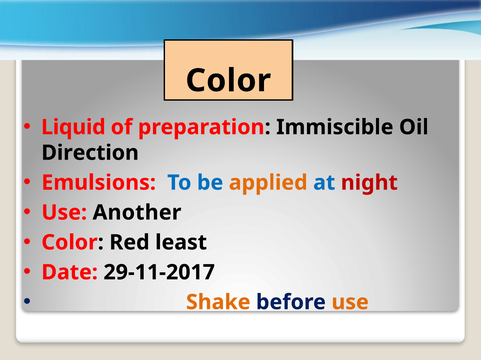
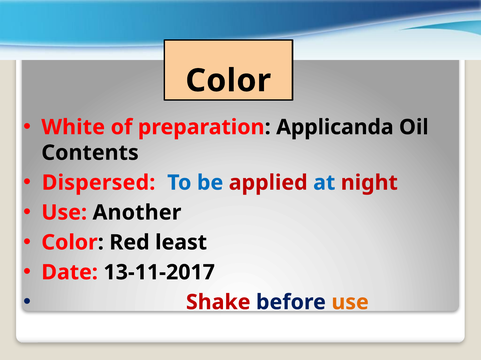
Liquid: Liquid -> White (73, 127)
Immiscible: Immiscible -> Applicanda (335, 127)
Direction: Direction -> Contents (90, 153)
Emulsions: Emulsions -> Dispersed (99, 183)
applied colour: orange -> red (268, 183)
29-11-2017: 29-11-2017 -> 13-11-2017 (159, 273)
Shake colour: orange -> red (218, 303)
